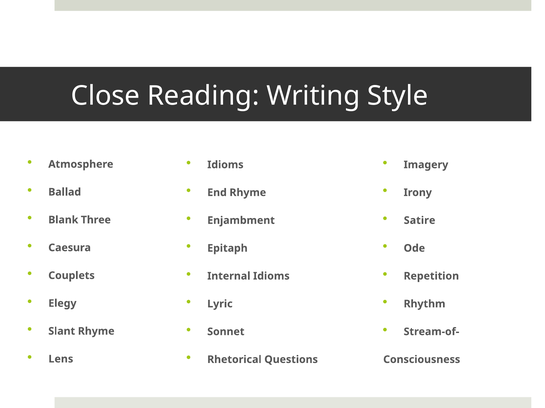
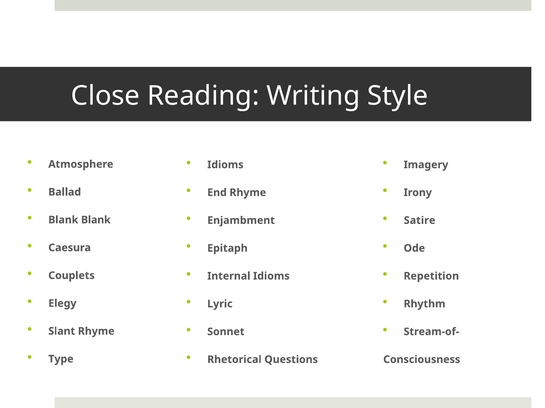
Blank Three: Three -> Blank (96, 220)
Lens: Lens -> Type (61, 360)
